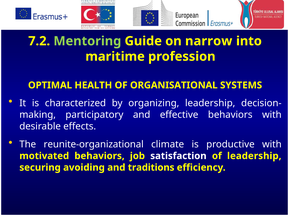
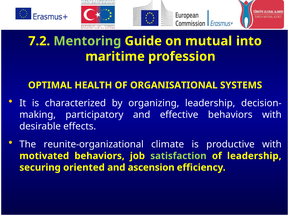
narrow: narrow -> mutual (209, 41)
satisfaction colour: white -> light green (178, 156)
avoiding: avoiding -> oriented (84, 167)
traditions: traditions -> ascension (151, 167)
